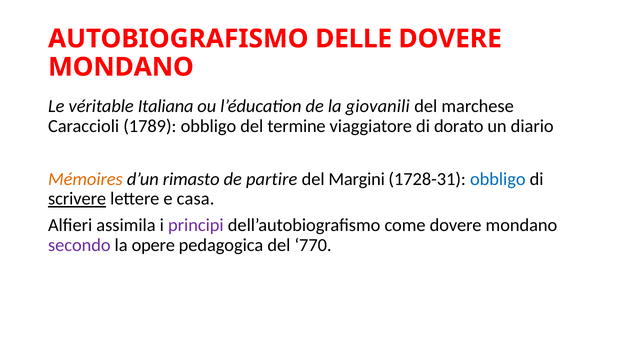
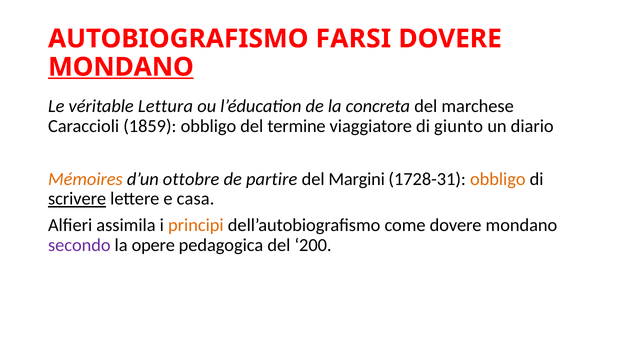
DELLE: DELLE -> FARSI (353, 39)
MONDANO underline: none -> present (121, 67)
Italiana: Italiana -> Lettura (165, 107)
giovanili: giovanili -> concreta (378, 107)
1789: 1789 -> 1859 (150, 126)
dorato: dorato -> giunto (459, 126)
rimasto: rimasto -> ottobre (191, 179)
obbligo colour: blue -> orange (498, 179)
principi colour: purple -> orange (196, 225)
770: 770 -> 200 (313, 245)
